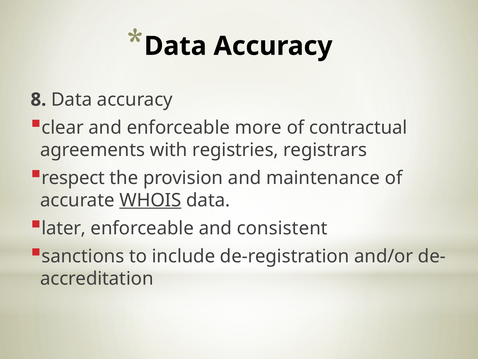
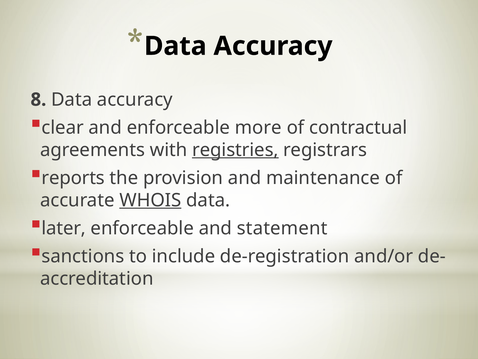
registries underline: none -> present (235, 150)
respect: respect -> reports (73, 178)
consistent: consistent -> statement (282, 228)
